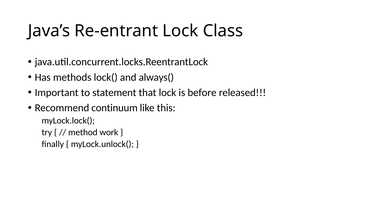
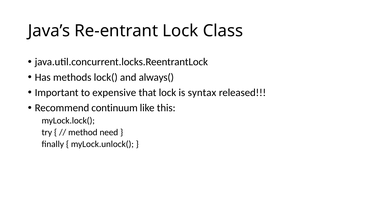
statement: statement -> expensive (114, 93)
before: before -> syntax (202, 93)
work: work -> need (109, 132)
